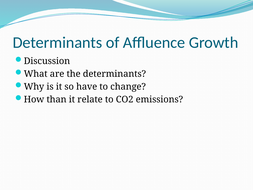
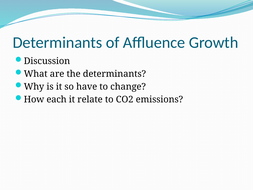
than: than -> each (57, 99)
